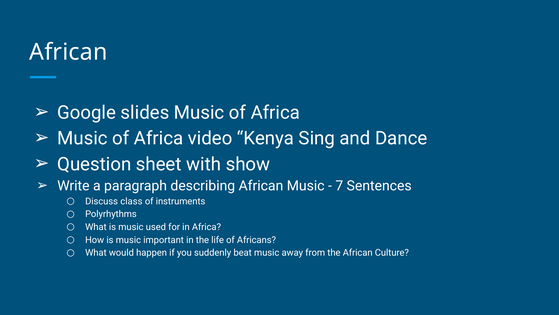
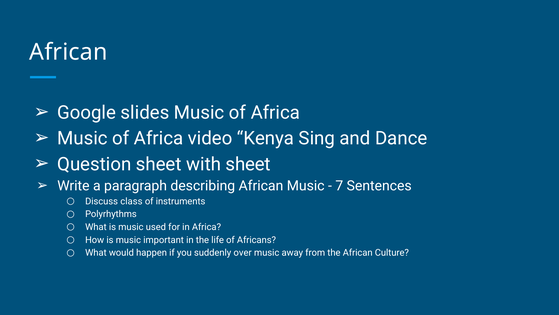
with show: show -> sheet (248, 164)
beat: beat -> over (243, 252)
